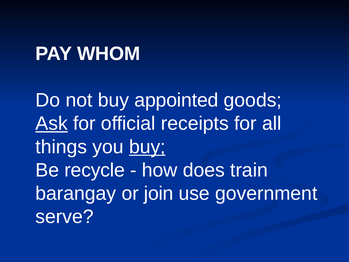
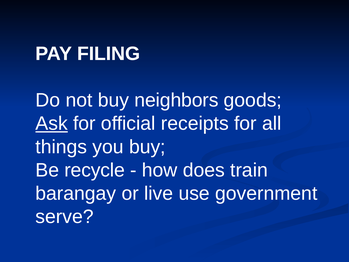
WHOM: WHOM -> FILING (109, 54)
appointed: appointed -> neighbors (176, 100)
buy underline: present -> none (147, 147)
join: join -> live (159, 193)
